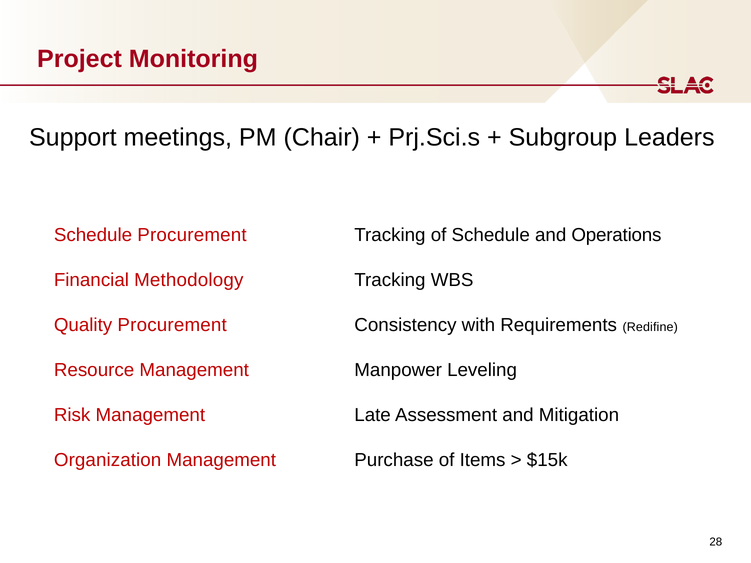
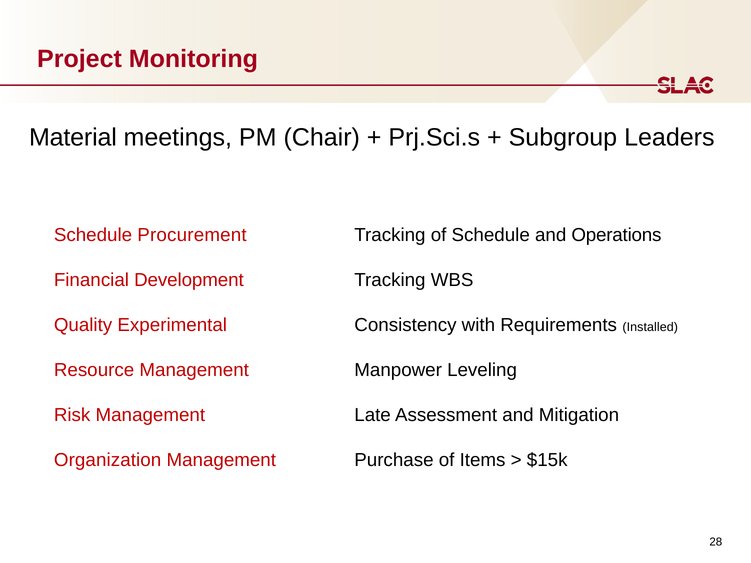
Support: Support -> Material (73, 138)
Methodology: Methodology -> Development (189, 280)
Quality Procurement: Procurement -> Experimental (172, 325)
Redifine: Redifine -> Installed (650, 327)
